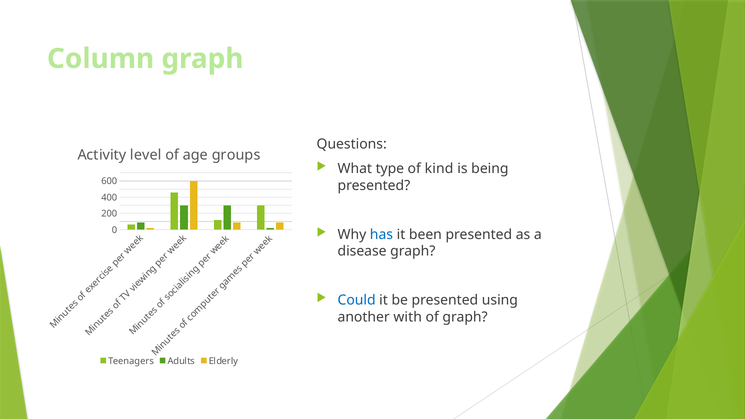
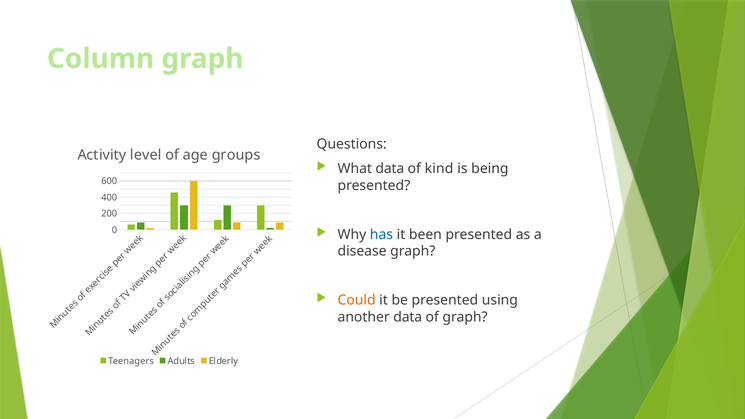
What type: type -> data (390, 169)
Could colour: blue -> orange (357, 300)
another with: with -> data (408, 317)
